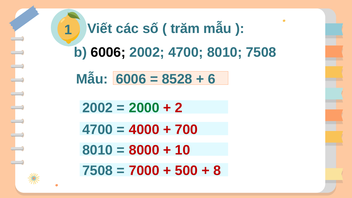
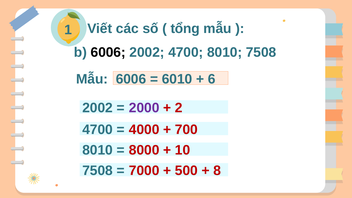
trăm: trăm -> tổng (185, 29)
8528: 8528 -> 6010 (177, 79)
2000 colour: green -> purple (144, 108)
